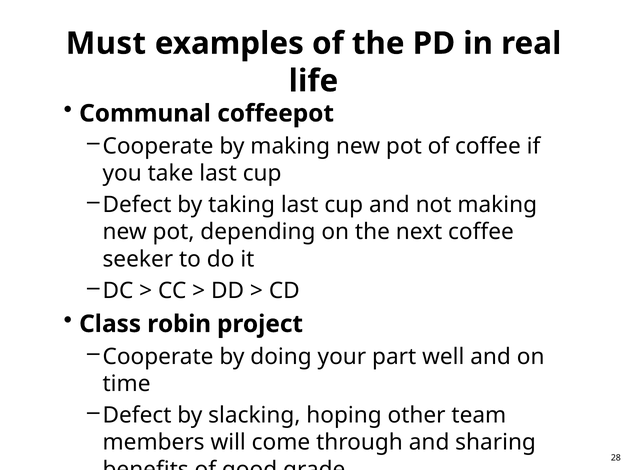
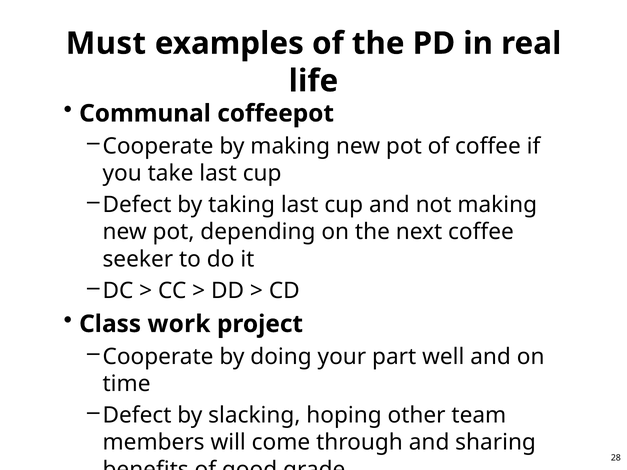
robin: robin -> work (179, 324)
